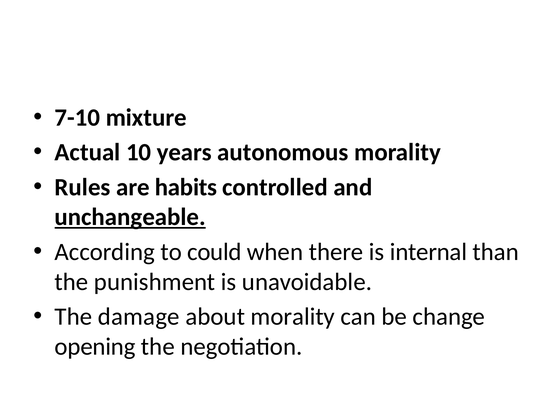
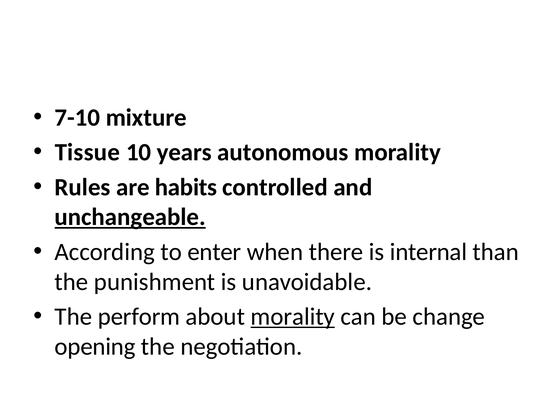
Actual: Actual -> Tissue (87, 152)
could: could -> enter (214, 252)
damage: damage -> perform (139, 317)
morality underline: none -> present (293, 317)
